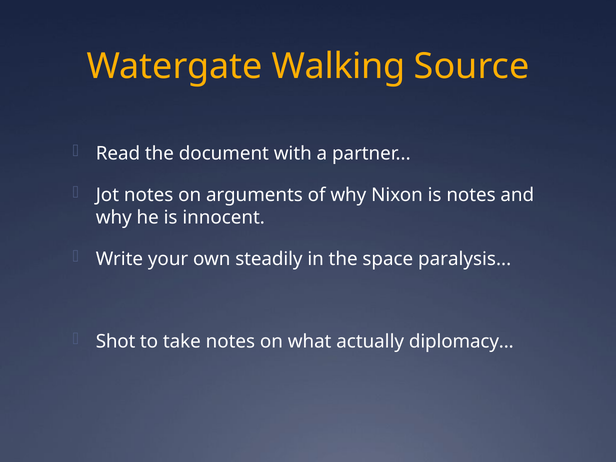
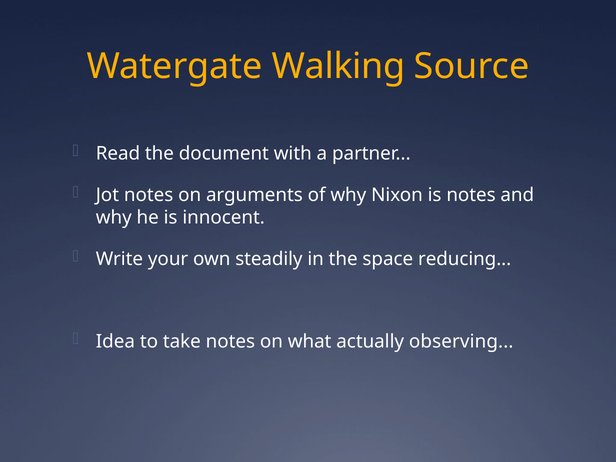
paralysis: paralysis -> reducing (465, 259)
Shot: Shot -> Idea (115, 342)
diplomacy: diplomacy -> observing (461, 342)
